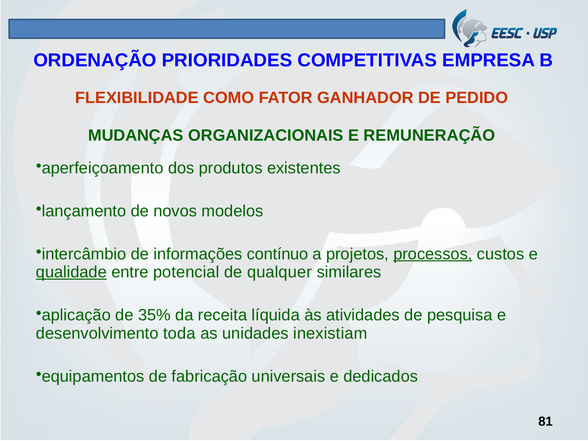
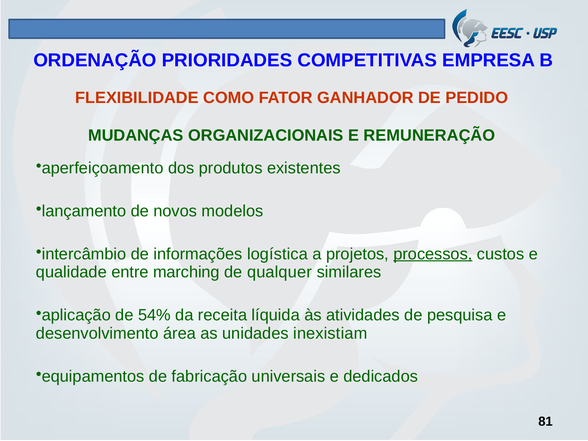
contínuo: contínuo -> logística (277, 254)
qualidade underline: present -> none (71, 272)
potencial: potencial -> marching (186, 272)
35%: 35% -> 54% (154, 315)
toda: toda -> área (180, 333)
